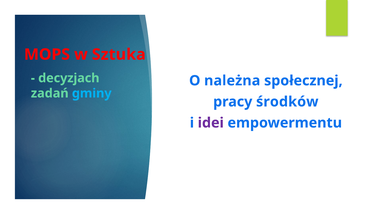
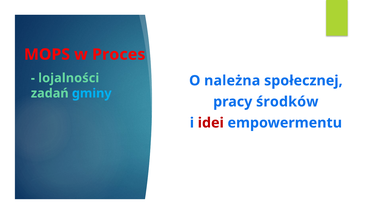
Sztuka: Sztuka -> Proces (119, 55)
decyzjach: decyzjach -> lojalności (69, 78)
idei colour: purple -> red (211, 123)
